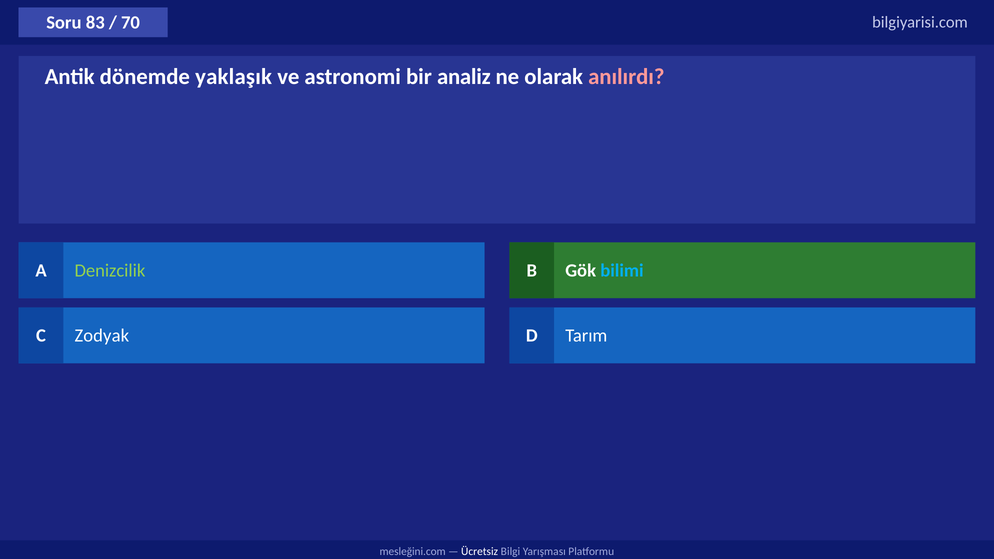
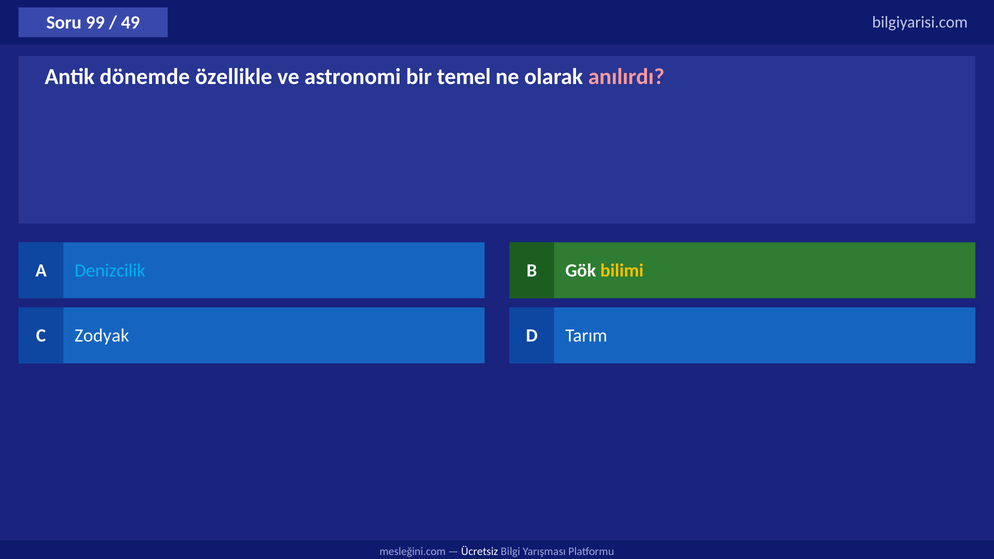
83: 83 -> 99 (95, 23)
70: 70 -> 49 (130, 23)
yaklaşık: yaklaşık -> özellikle (234, 77)
analiz: analiz -> temel (464, 77)
Denizcilik colour: light green -> light blue (110, 271)
bilimi colour: light blue -> yellow (622, 271)
